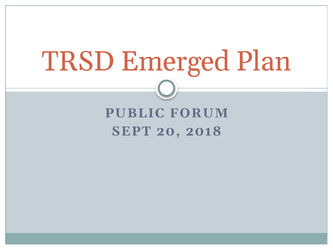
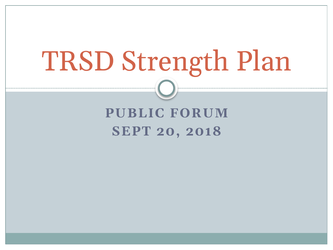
Emerged: Emerged -> Strength (175, 61)
